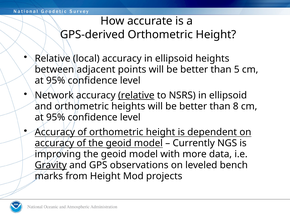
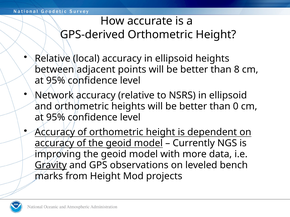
5: 5 -> 8 (237, 70)
relative underline: present -> none (136, 96)
8: 8 -> 0 (236, 107)
